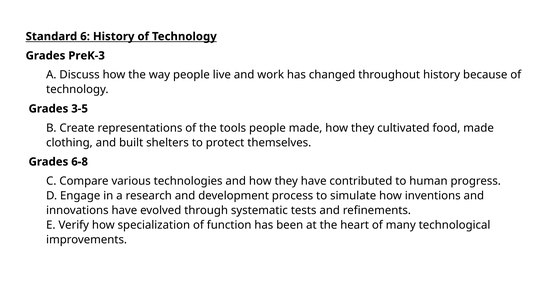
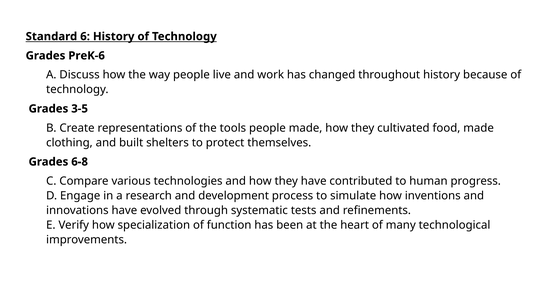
PreK-3: PreK-3 -> PreK-6 (87, 56)
